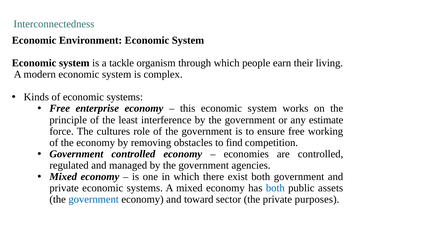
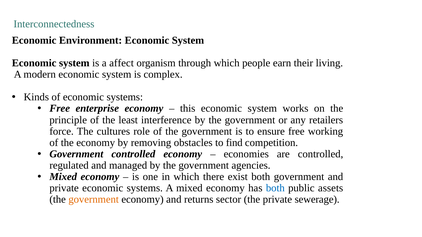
tackle: tackle -> affect (122, 63)
estimate: estimate -> retailers (326, 120)
government colour: blue -> orange (94, 200)
toward: toward -> returns (199, 200)
purposes: purposes -> sewerage (317, 200)
